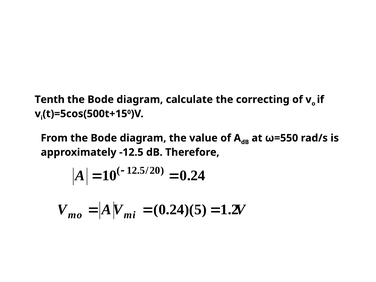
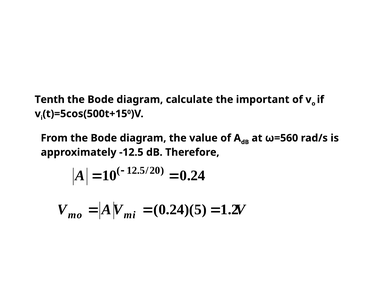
correcting: correcting -> important (263, 100)
ω=550: ω=550 -> ω=560 (282, 138)
